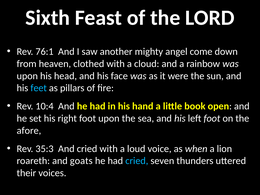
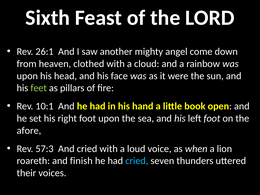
76:1: 76:1 -> 26:1 (45, 52)
feet colour: light blue -> light green (39, 88)
10:4: 10:4 -> 10:1 (45, 106)
35:3: 35:3 -> 57:3 (45, 149)
goats: goats -> finish (81, 161)
